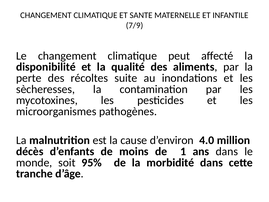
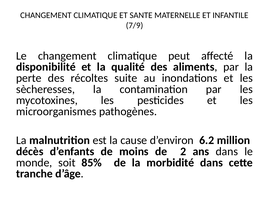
4.0: 4.0 -> 6.2 (207, 140)
1: 1 -> 2 (183, 151)
95%: 95% -> 85% (92, 162)
